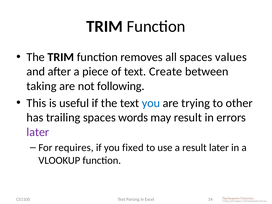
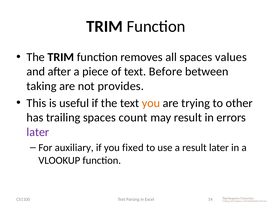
Create: Create -> Before (166, 72)
following: following -> provides (121, 86)
you colour: blue -> orange (151, 103)
words: words -> count (133, 118)
requires: requires -> auxiliary (74, 148)
